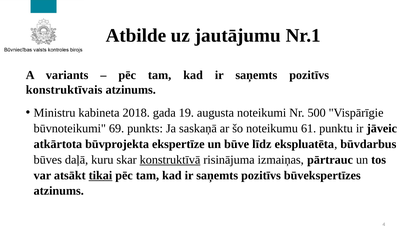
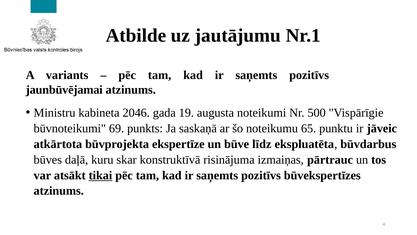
konstruktīvais: konstruktīvais -> jaunbūvējamai (64, 90)
2018: 2018 -> 2046 (136, 113)
61: 61 -> 65 (309, 128)
konstruktīvā underline: present -> none (170, 159)
